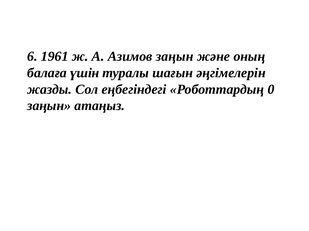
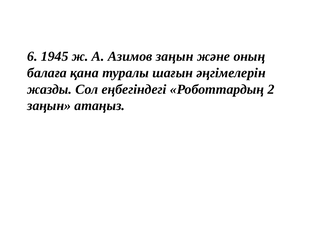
1961: 1961 -> 1945 (55, 57)
үшін: үшін -> қана (85, 73)
0: 0 -> 2 (271, 90)
